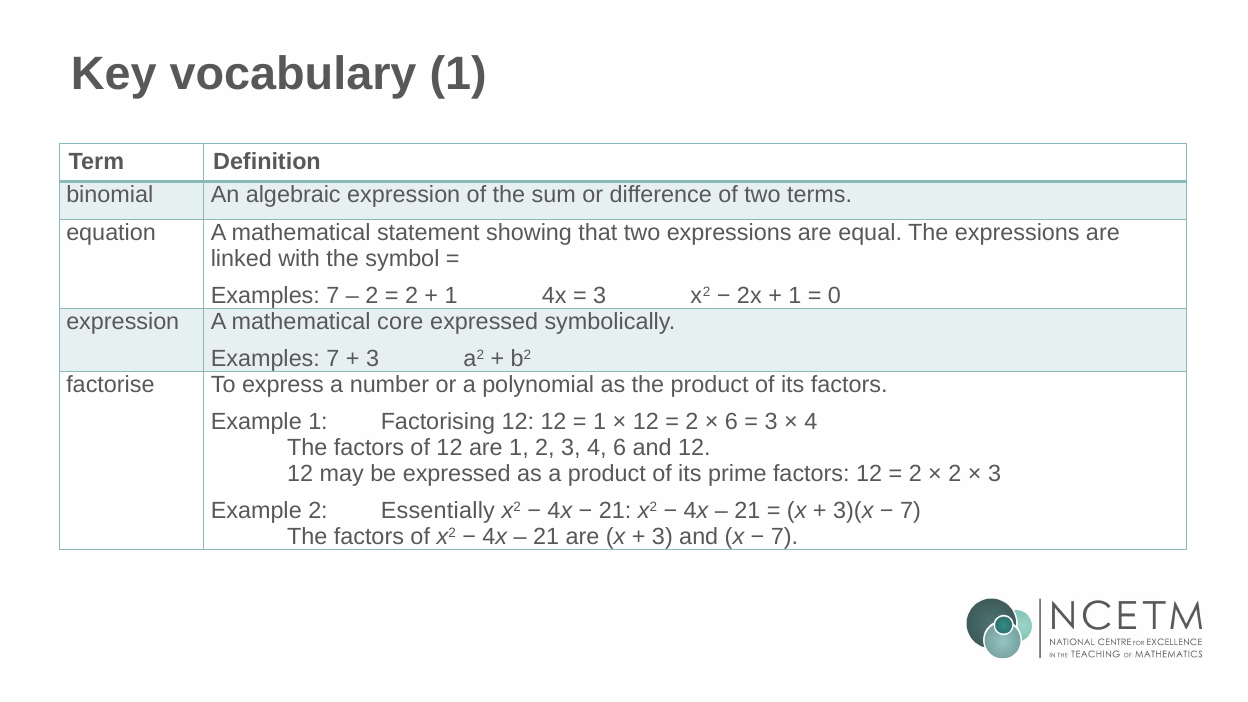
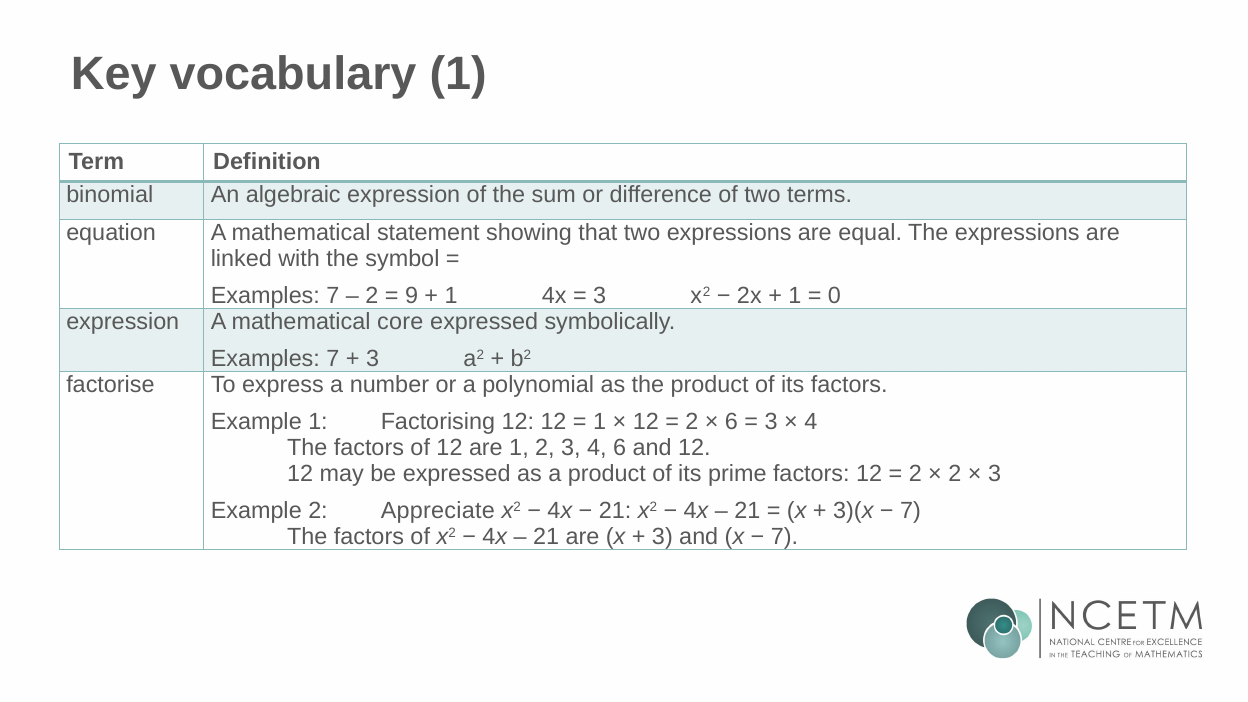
2: 2 -> 9 (412, 296)
Essentially: Essentially -> Appreciate (438, 510)
